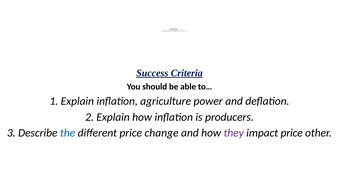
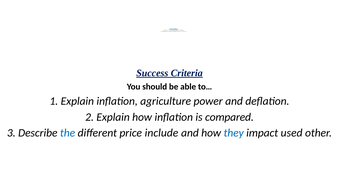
producers: producers -> compared (229, 117)
change: change -> include (162, 133)
they colour: purple -> blue (234, 133)
impact price: price -> used (292, 133)
